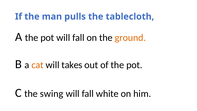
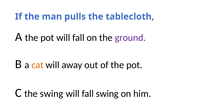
ground colour: orange -> purple (130, 38)
takes: takes -> away (72, 65)
fall white: white -> swing (107, 93)
